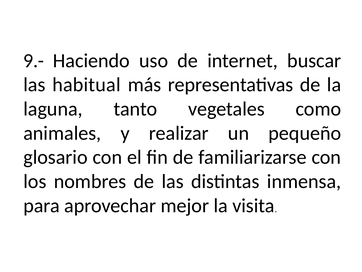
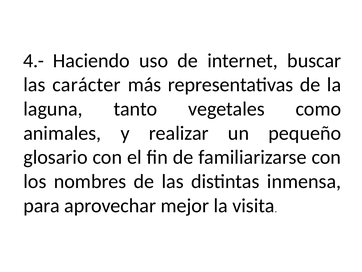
9.-: 9.- -> 4.- (34, 61)
habitual: habitual -> carácter (86, 85)
